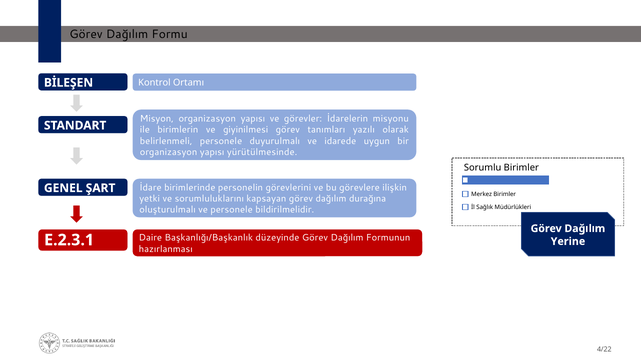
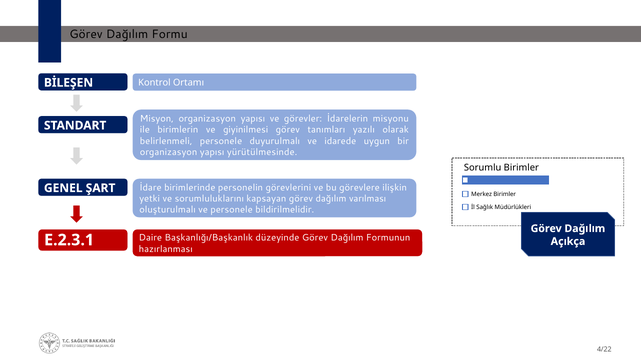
durağına: durağına -> varılması (368, 198)
Yerine: Yerine -> Açıkça (568, 241)
